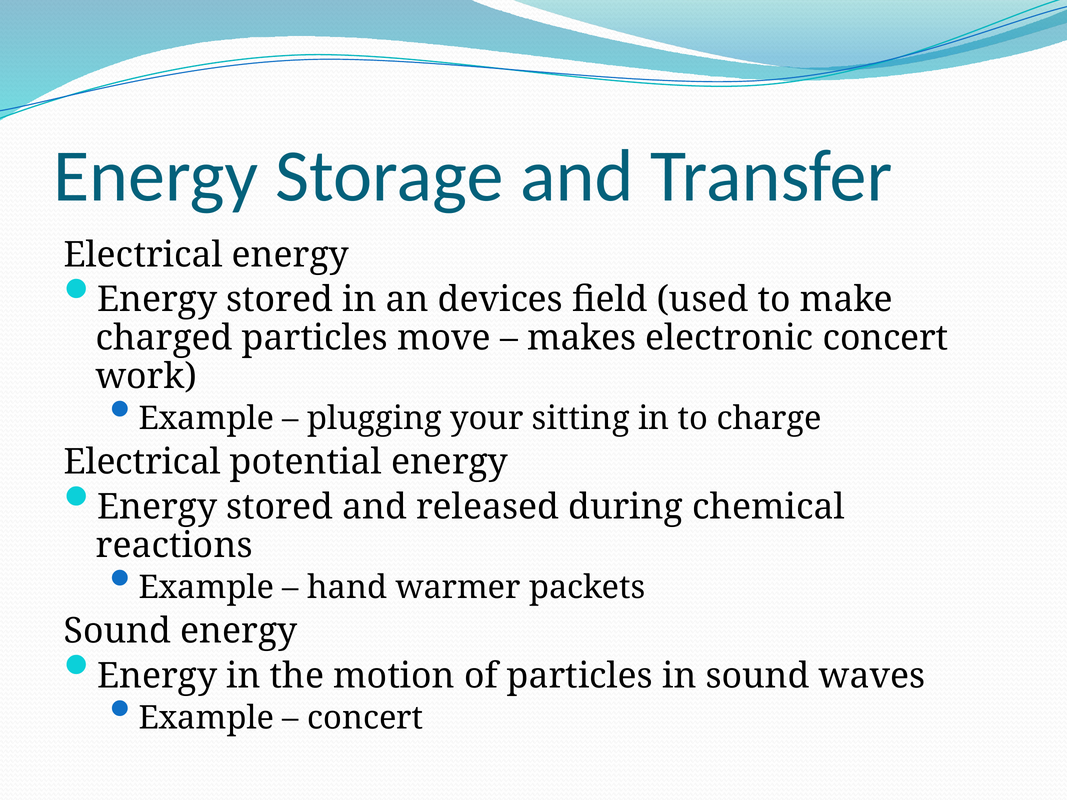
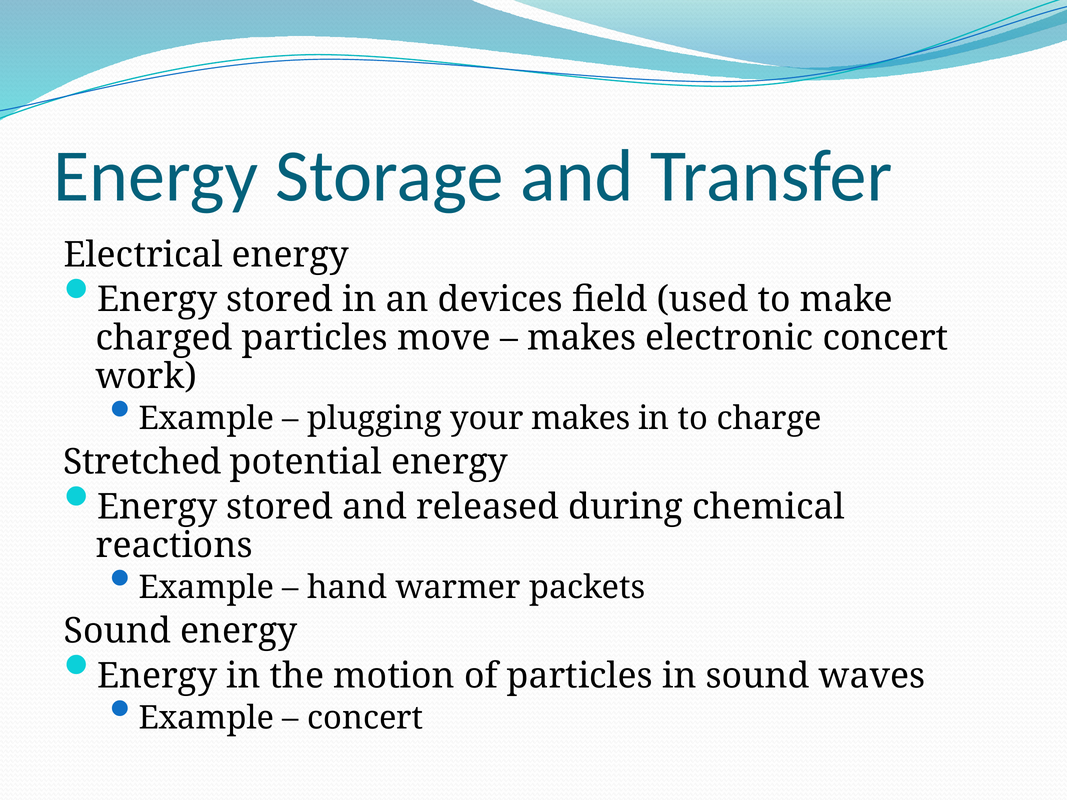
your sitting: sitting -> makes (581, 419)
Electrical: Electrical -> Stretched (142, 462)
